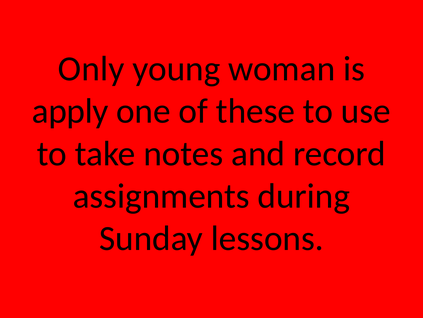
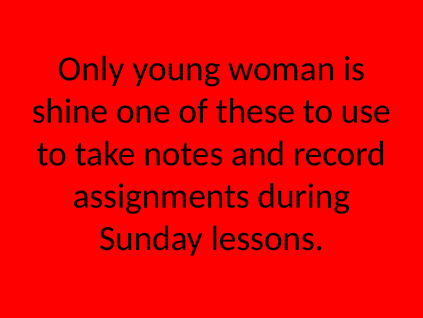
apply: apply -> shine (70, 111)
